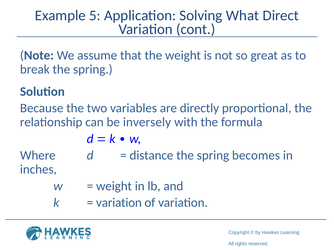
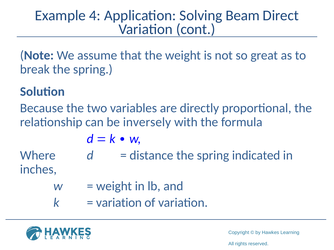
5: 5 -> 4 (95, 15)
What: What -> Beam (243, 15)
becomes: becomes -> indicated (256, 156)
